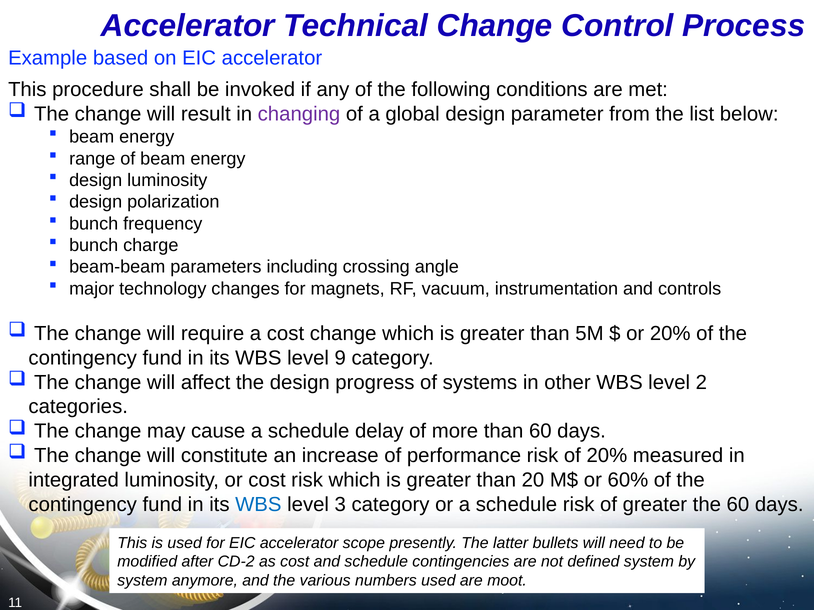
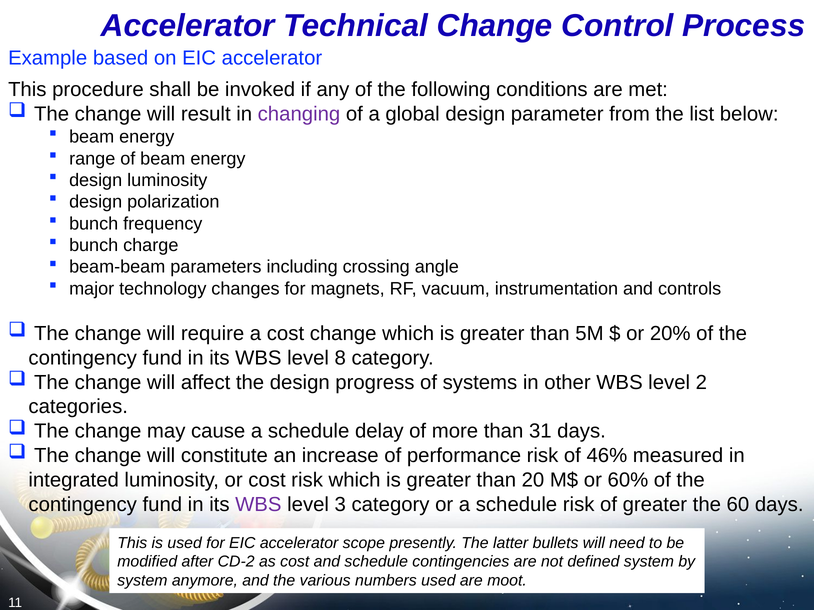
9: 9 -> 8 (340, 358)
than 60: 60 -> 31 (540, 432)
of 20%: 20% -> 46% (607, 456)
WBS colour: blue -> purple (258, 505)
